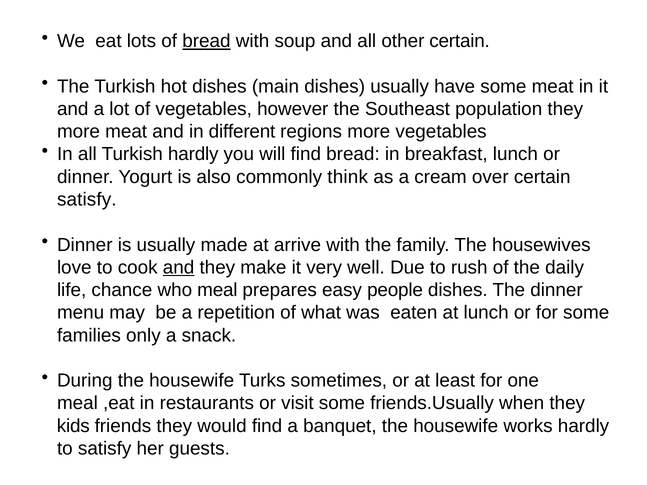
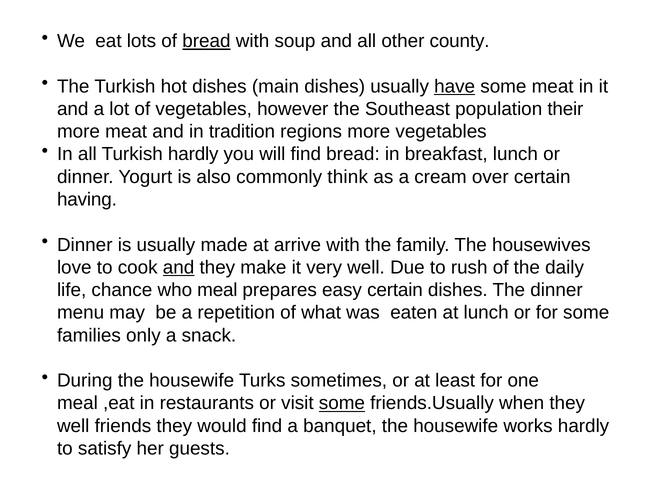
other certain: certain -> county (460, 41)
have underline: none -> present (455, 86)
population they: they -> their (565, 109)
different: different -> tradition (242, 132)
satisfy: satisfy -> having (87, 200)
easy people: people -> certain (395, 290)
some underline: none -> present (342, 403)
kids: kids -> well (73, 426)
